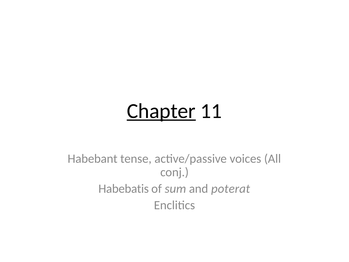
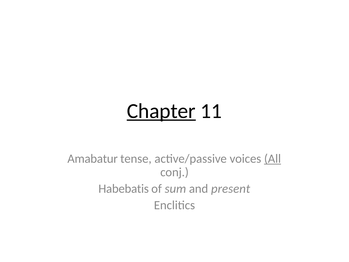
Habebant: Habebant -> Amabatur (93, 159)
All underline: none -> present (273, 159)
poterat: poterat -> present (231, 189)
